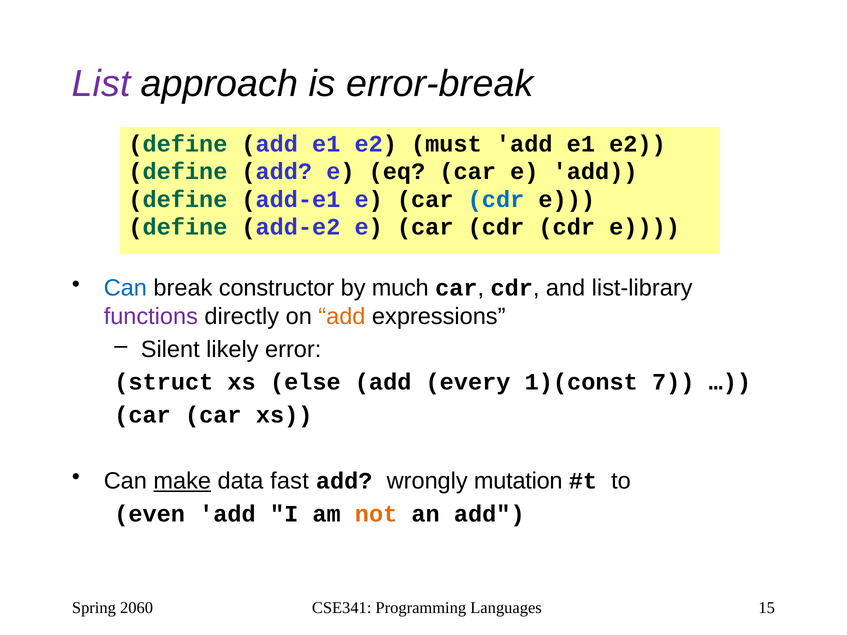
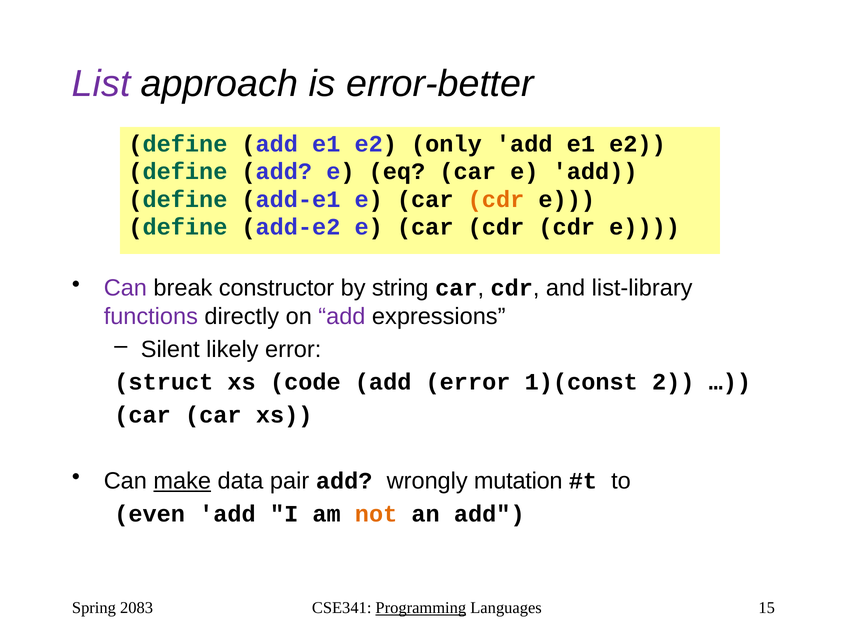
error-break: error-break -> error-better (440, 84)
must: must -> only (446, 144)
cdr colour: blue -> orange (496, 199)
Can colour: blue -> purple (125, 288)
much: much -> string (400, 288)
add colour: orange -> purple (342, 316)
else: else -> code (305, 382)
add every: every -> error (468, 382)
7: 7 -> 2 (673, 382)
fast: fast -> pair (290, 481)
2060: 2060 -> 2083 (137, 608)
Programming underline: none -> present (421, 608)
